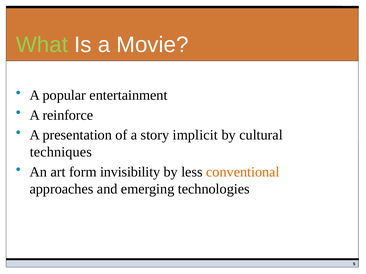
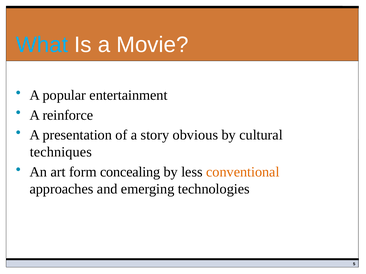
What colour: light green -> light blue (42, 45)
implicit: implicit -> obvious (195, 135)
invisibility: invisibility -> concealing (130, 172)
